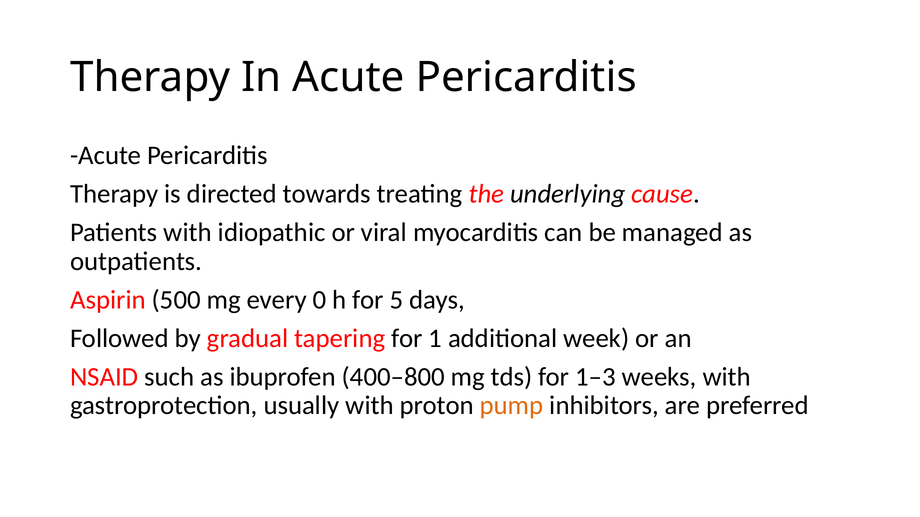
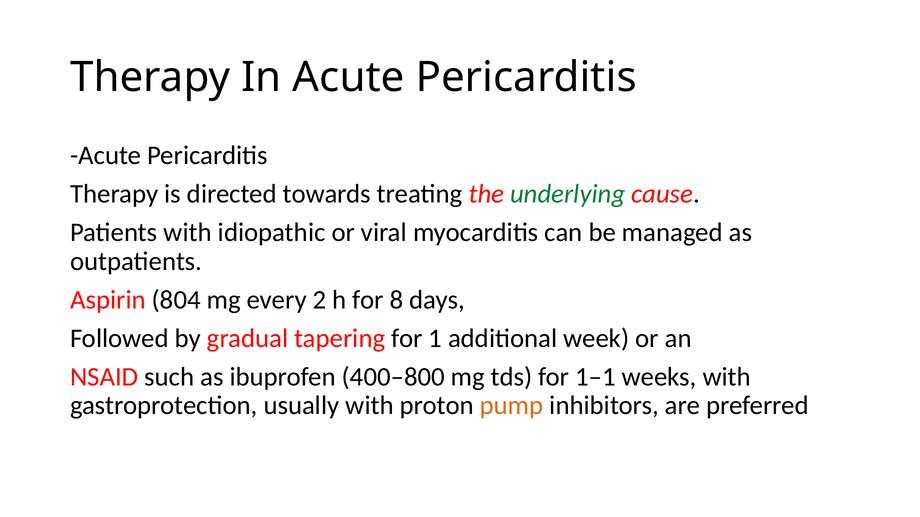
underlying colour: black -> green (568, 194)
500: 500 -> 804 (176, 300)
0: 0 -> 2 (320, 300)
5: 5 -> 8 (396, 300)
1–3: 1–3 -> 1–1 (596, 377)
